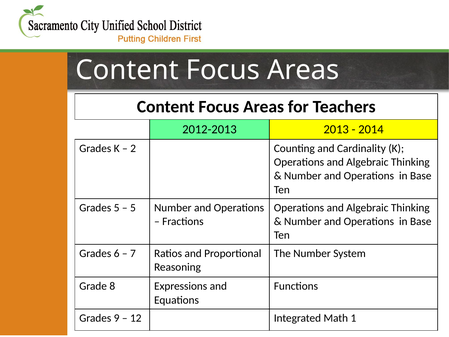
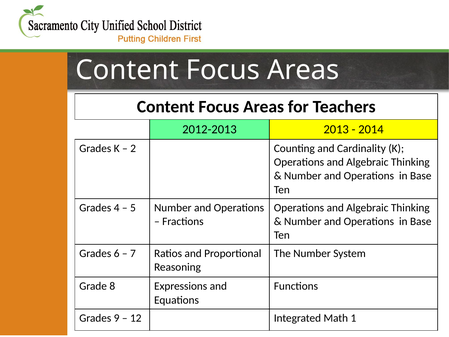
Grades 5: 5 -> 4 (117, 208)
